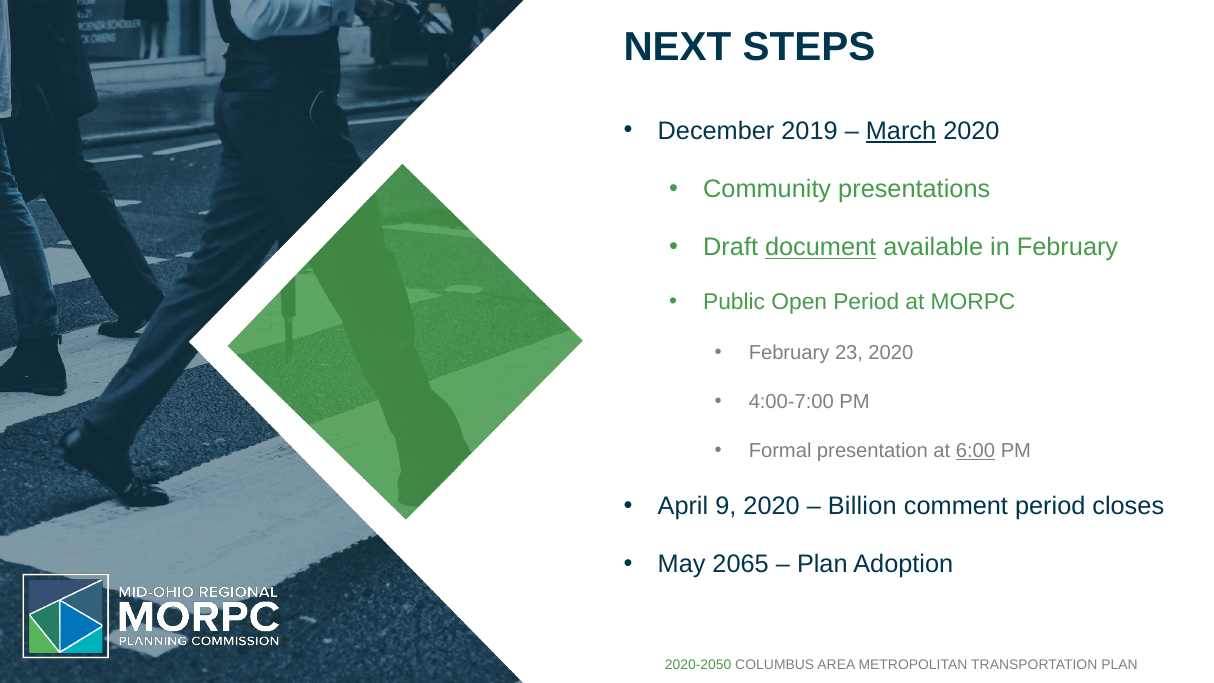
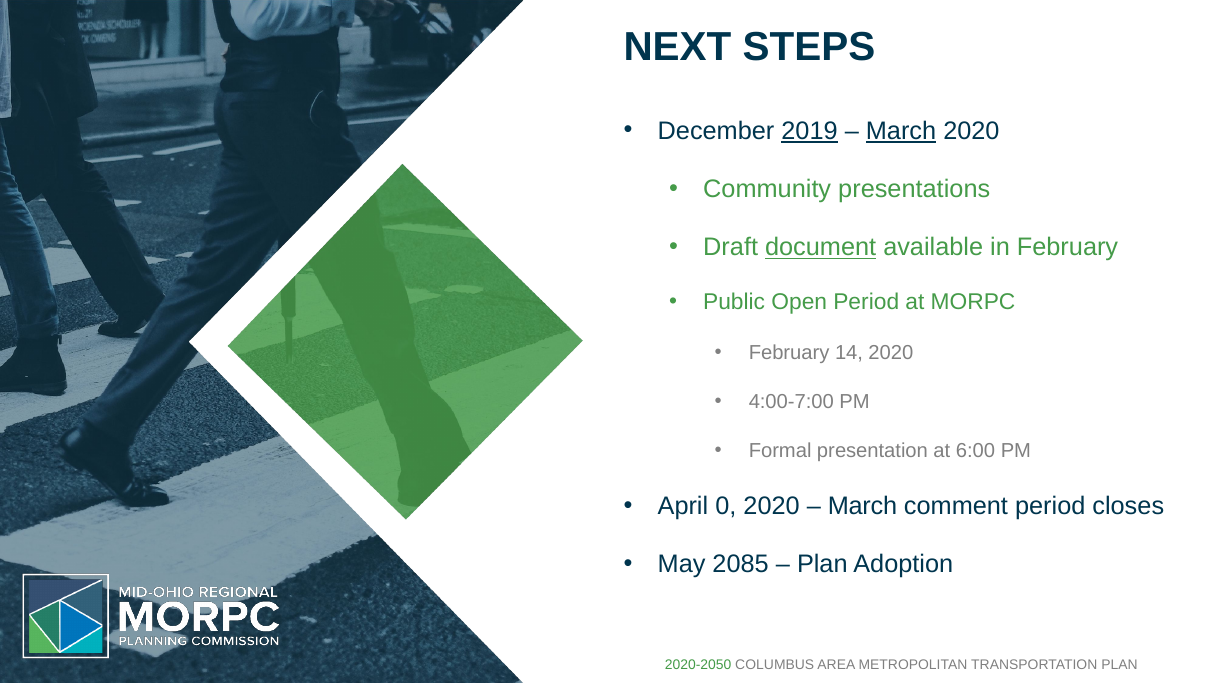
2019 underline: none -> present (810, 131)
23: 23 -> 14 (849, 353)
6:00 underline: present -> none (976, 451)
9: 9 -> 0 (726, 506)
Billion: Billion -> March (862, 506)
2065: 2065 -> 2085 (741, 565)
